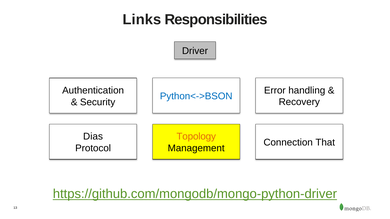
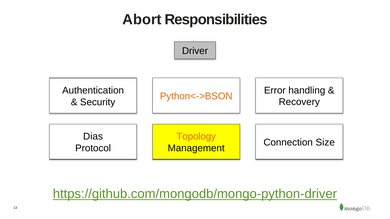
Links: Links -> Abort (142, 20)
Python<->BSON colour: blue -> orange (196, 96)
That: That -> Size (325, 143)
